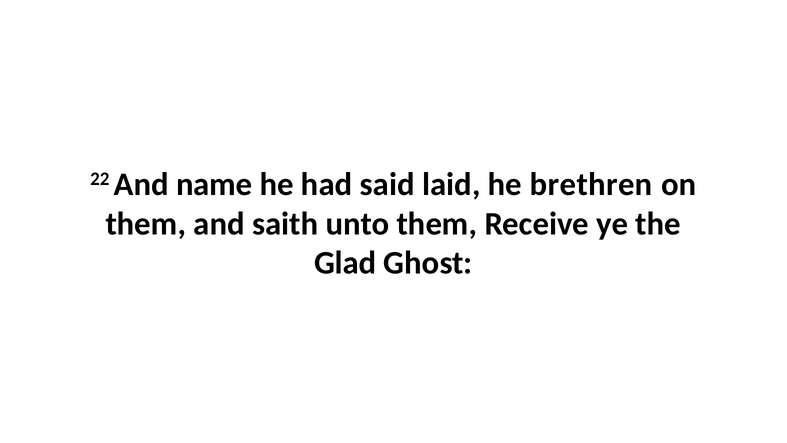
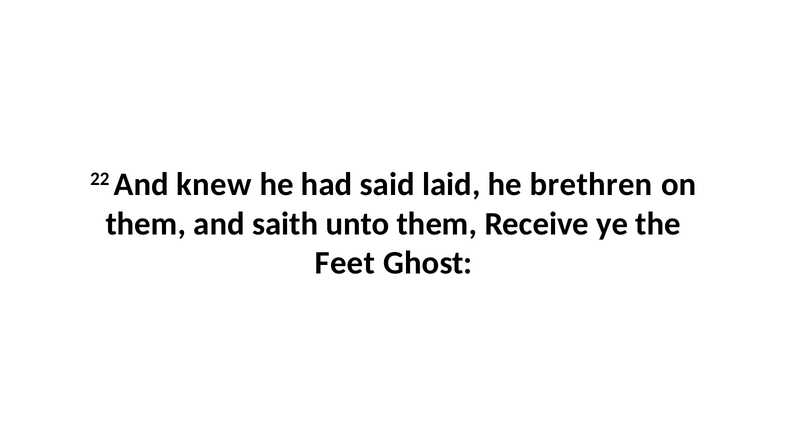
name: name -> knew (214, 184)
Glad: Glad -> Feet (345, 263)
